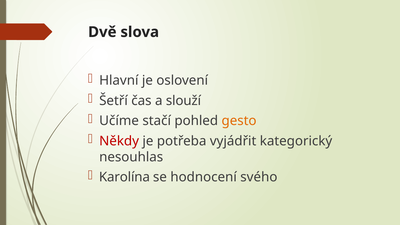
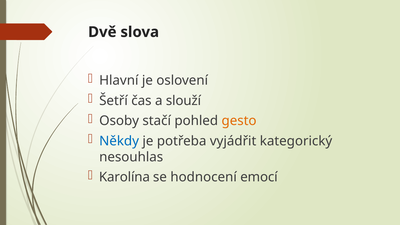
Učíme: Učíme -> Osoby (119, 121)
Někdy colour: red -> blue (119, 141)
svého: svého -> emocí (259, 177)
